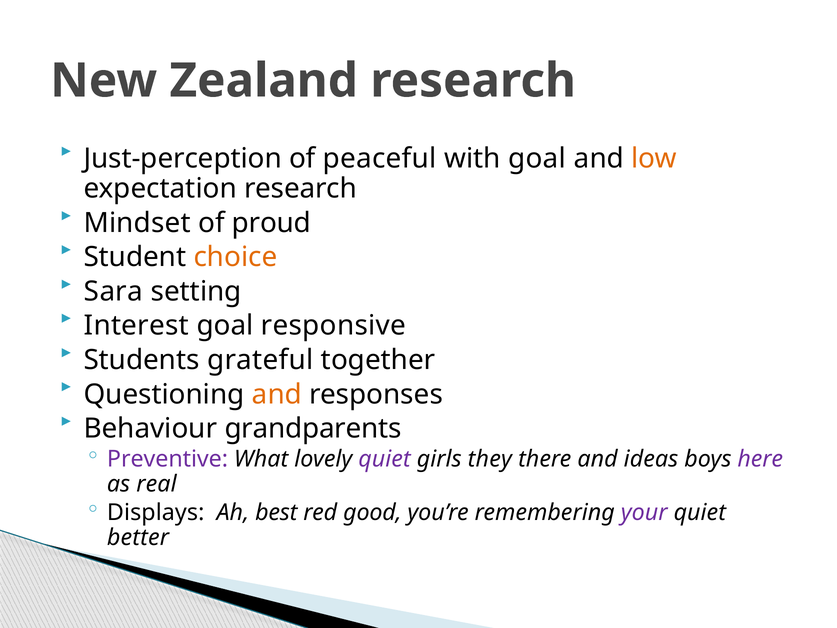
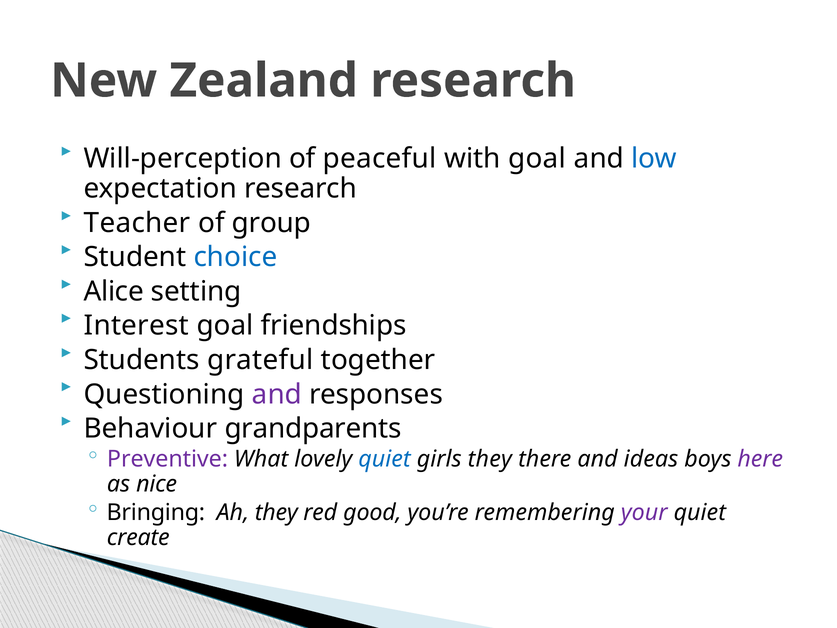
Just-perception: Just-perception -> Will-perception (183, 158)
low colour: orange -> blue (654, 158)
Mindset: Mindset -> Teacher (137, 223)
proud: proud -> group (271, 223)
choice colour: orange -> blue (235, 257)
Sara: Sara -> Alice (114, 291)
responsive: responsive -> friendships (334, 326)
and colour: orange -> purple (277, 394)
quiet colour: purple -> blue (385, 459)
real: real -> nice (157, 484)
Displays: Displays -> Bringing (156, 512)
Ah best: best -> they (276, 512)
better: better -> create (138, 537)
